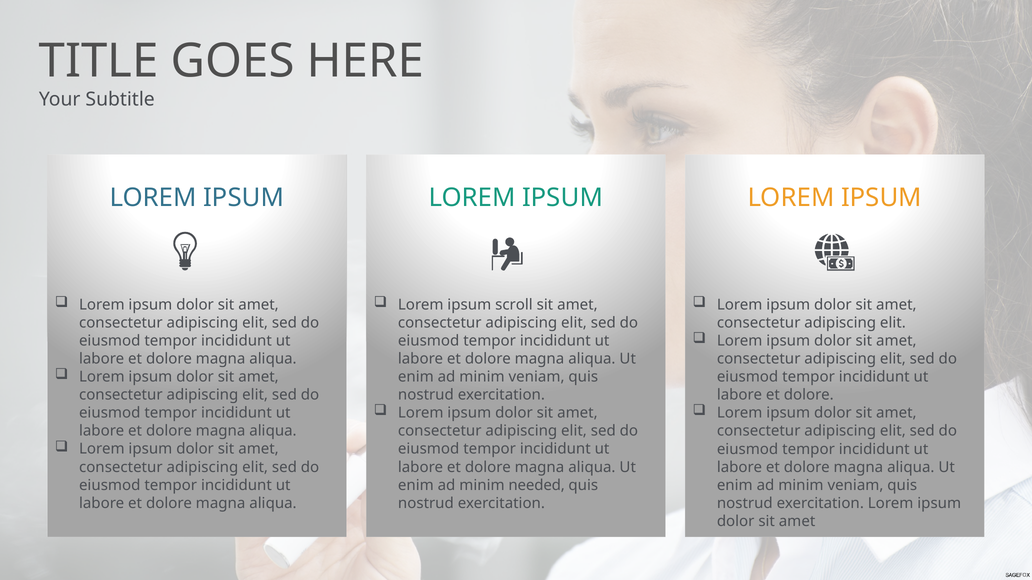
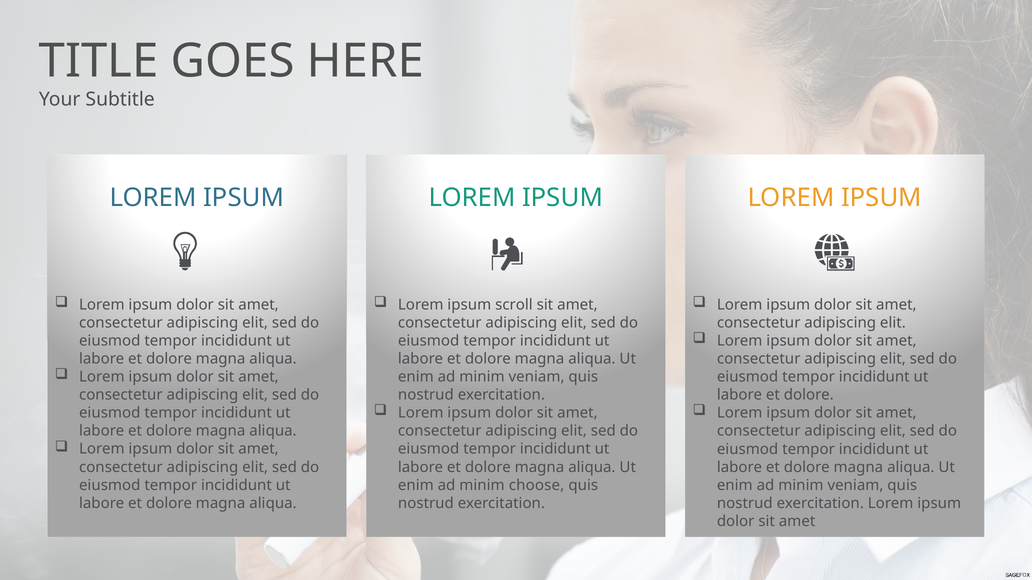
needed: needed -> choose (537, 486)
